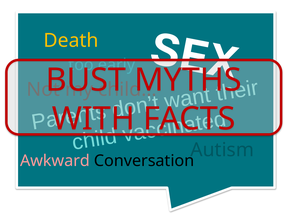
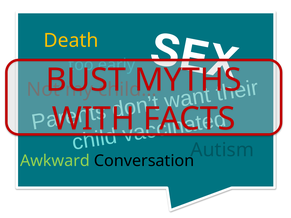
Awkward colour: pink -> light green (55, 161)
